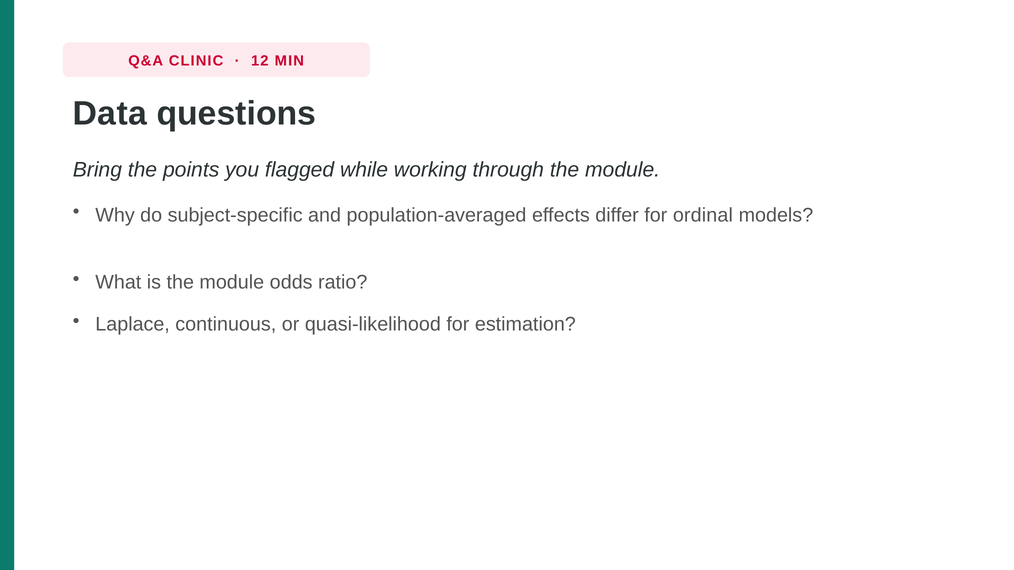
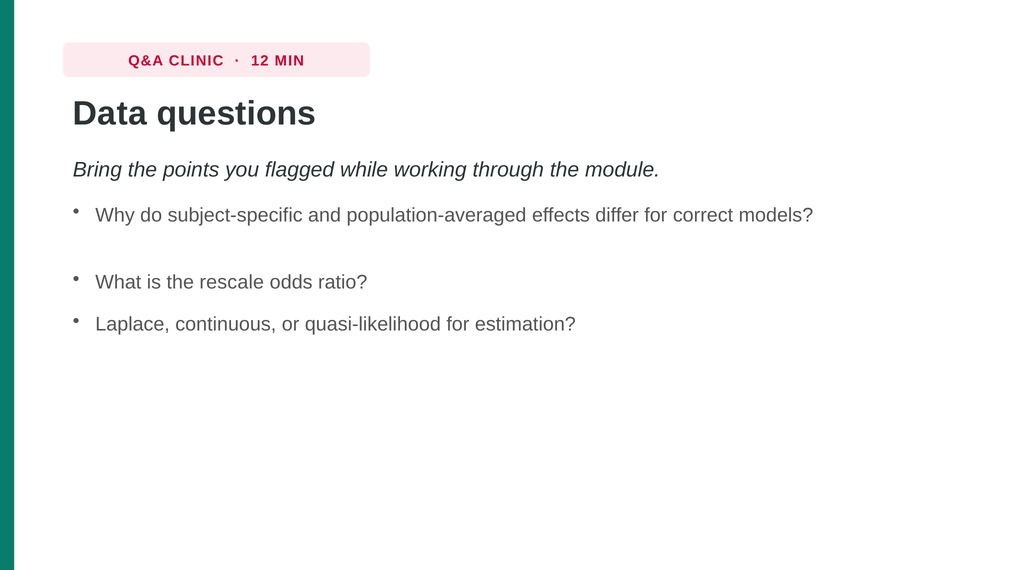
ordinal: ordinal -> correct (703, 215)
is the module: module -> rescale (232, 283)
